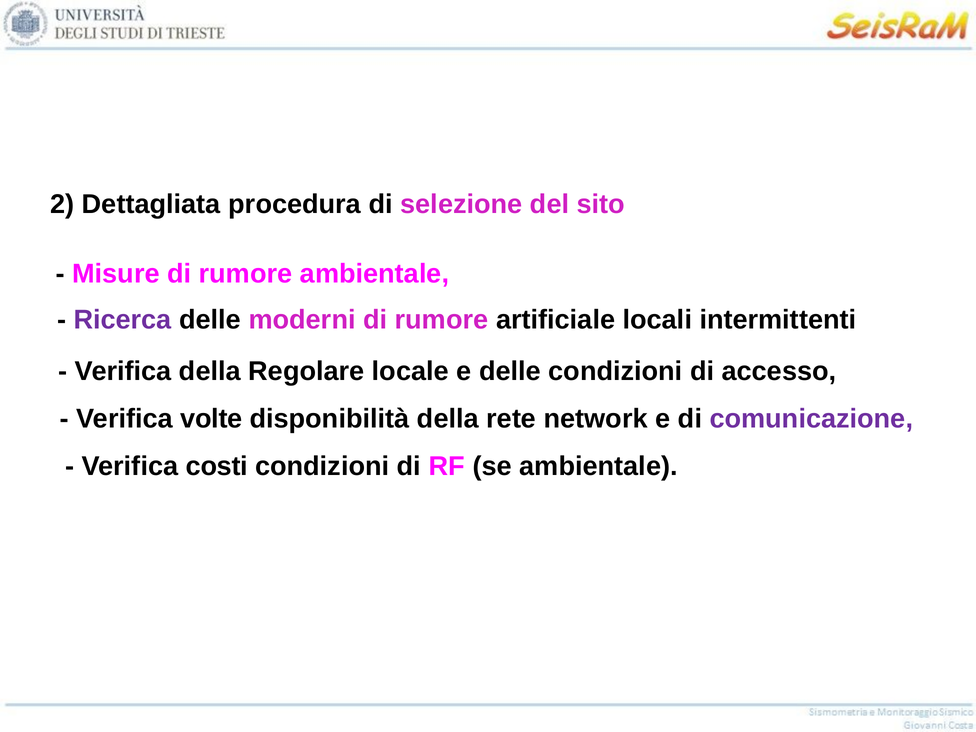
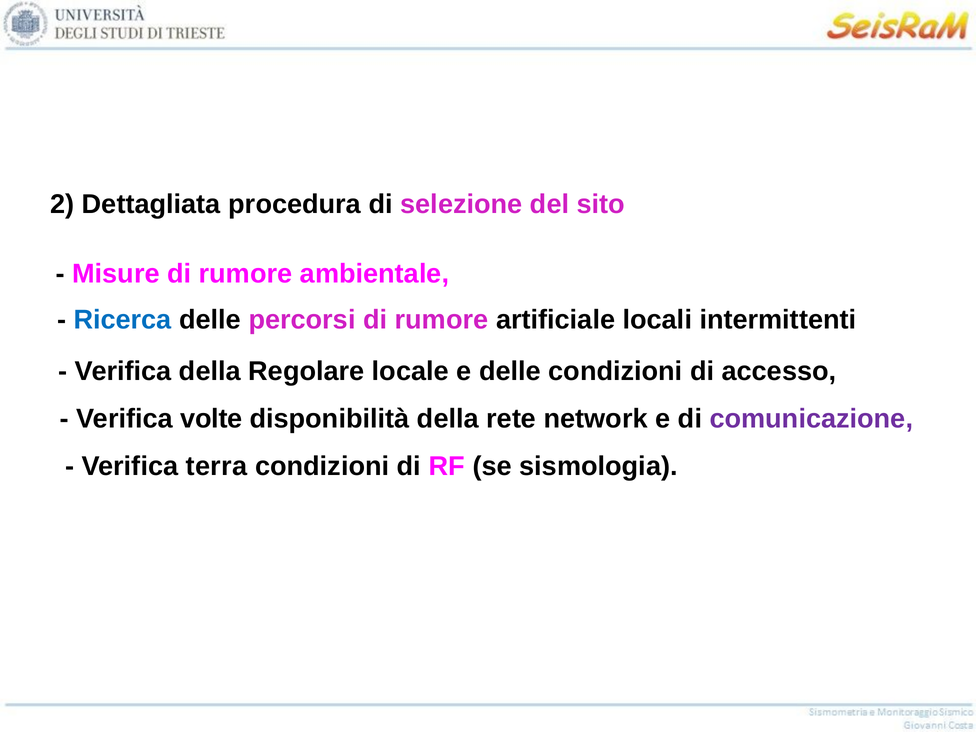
Ricerca colour: purple -> blue (123, 320)
moderni: moderni -> percorsi (302, 320)
costi: costi -> terra (217, 466)
se ambientale: ambientale -> sismologia (598, 466)
